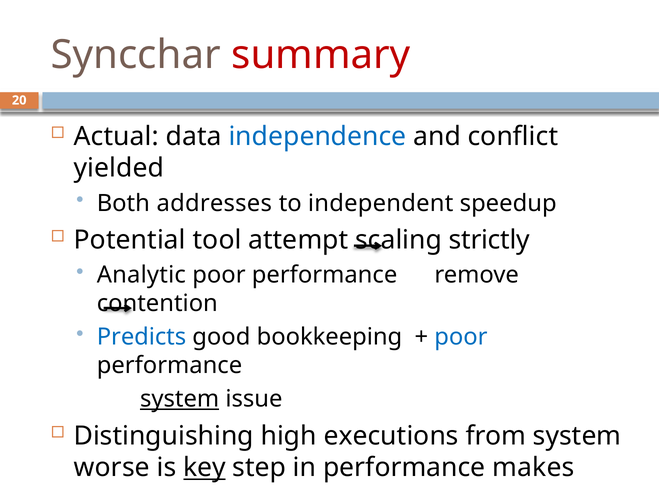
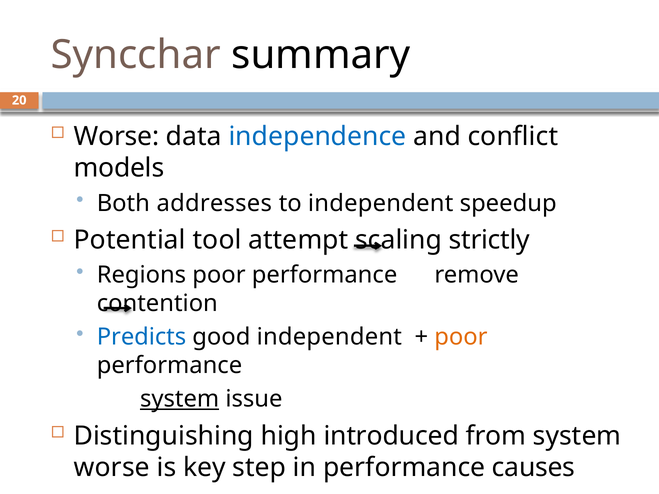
summary colour: red -> black (321, 55)
Actual: Actual -> Worse (116, 136)
yielded: yielded -> models (119, 168)
Analytic: Analytic -> Regions (141, 275)
good bookkeeping: bookkeeping -> independent (329, 337)
poor colour: blue -> orange (461, 337)
executions: executions -> introduced (391, 436)
key underline: present -> none (205, 468)
makes: makes -> causes (533, 468)
